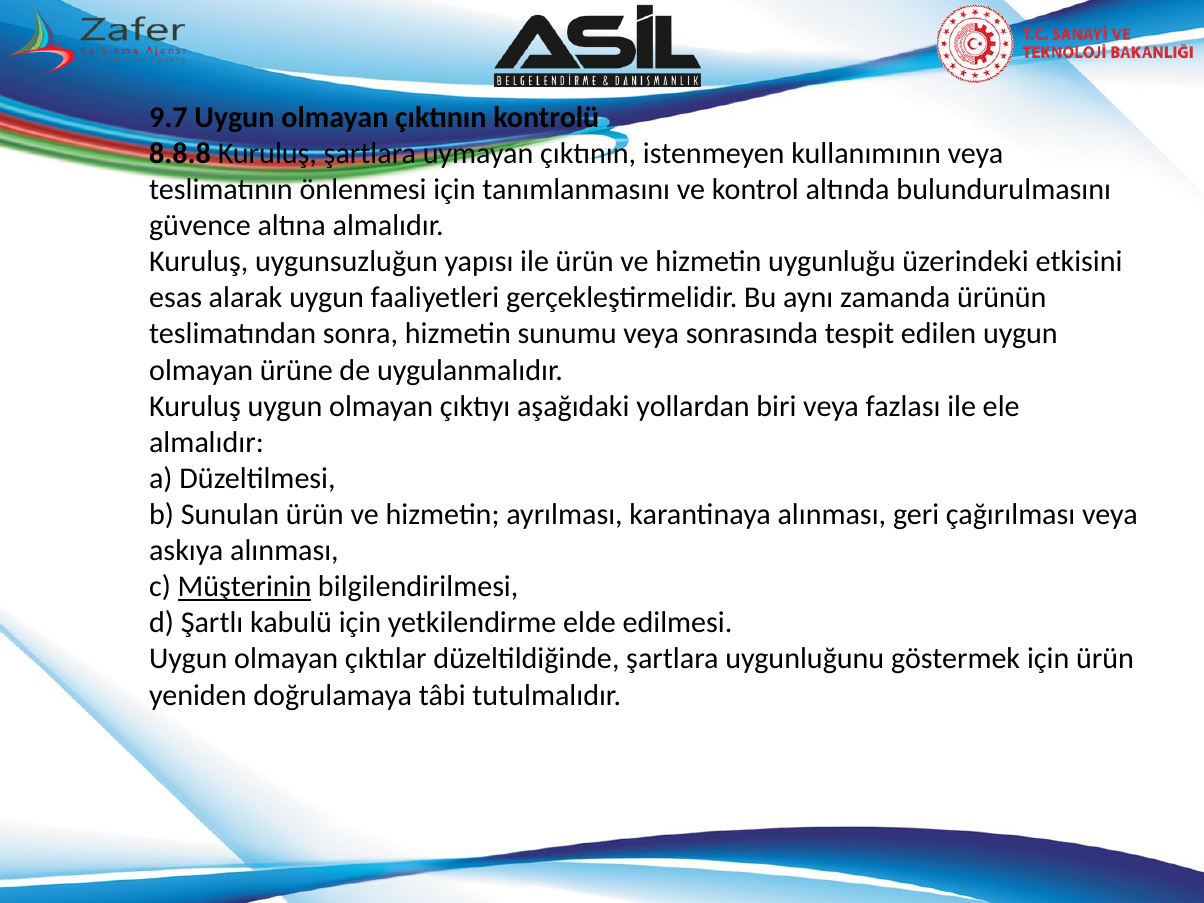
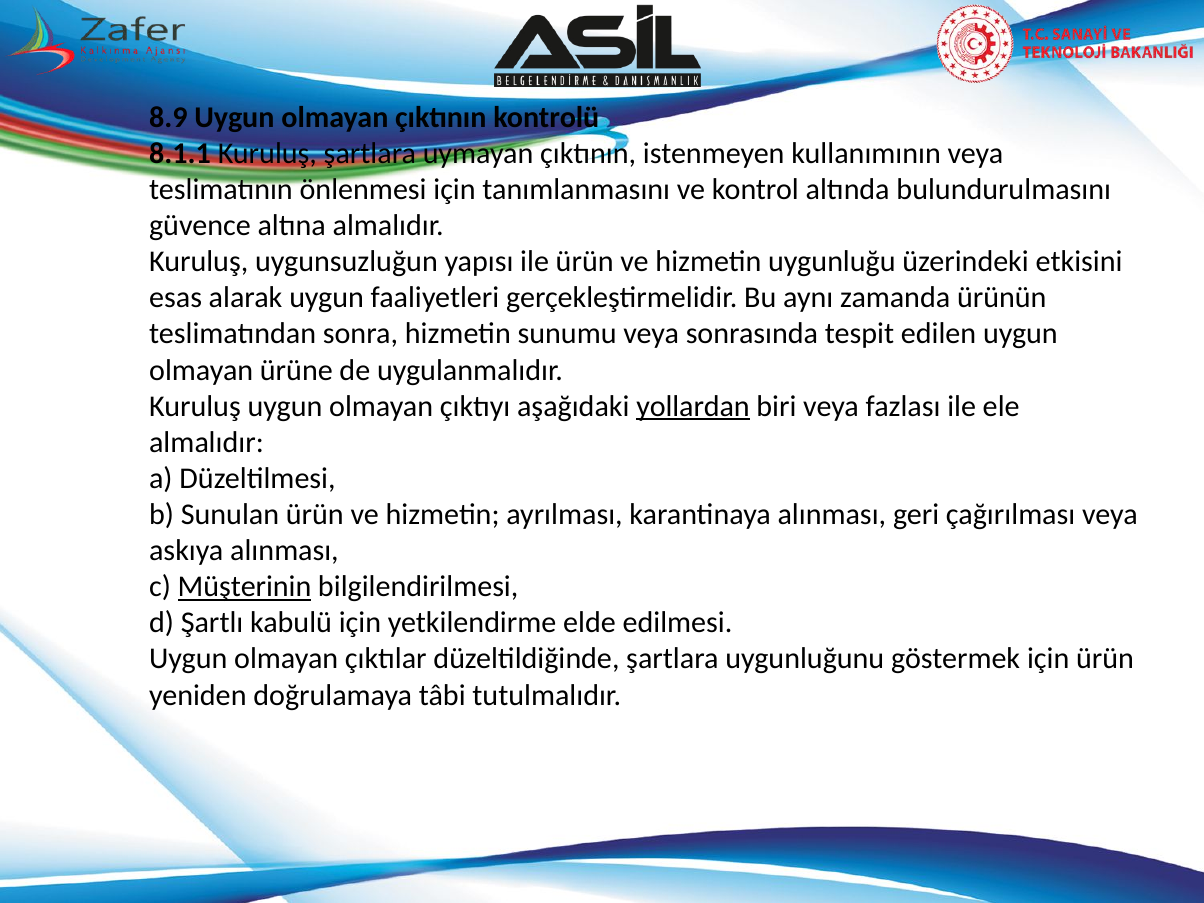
9.7: 9.7 -> 8.9 (168, 117)
8.8.8: 8.8.8 -> 8.1.1 (180, 153)
yollardan underline: none -> present (693, 406)
